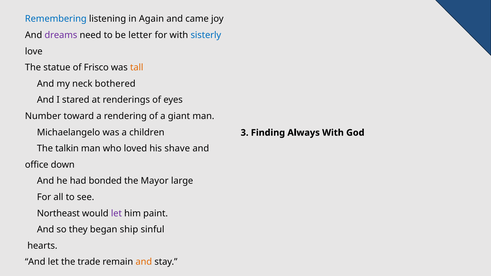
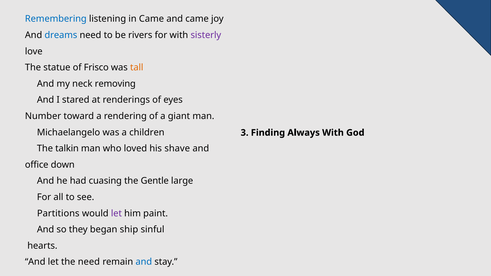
in Again: Again -> Came (151, 19)
dreams colour: purple -> blue (61, 35)
letter: letter -> rivers (140, 35)
sisterly colour: blue -> purple (206, 35)
bothered: bothered -> removing (115, 84)
bonded: bonded -> cuasing (105, 181)
Mayor: Mayor -> Gentle (155, 181)
Northeast: Northeast -> Partitions (58, 213)
the trade: trade -> need (89, 262)
and colour: orange -> blue (144, 262)
